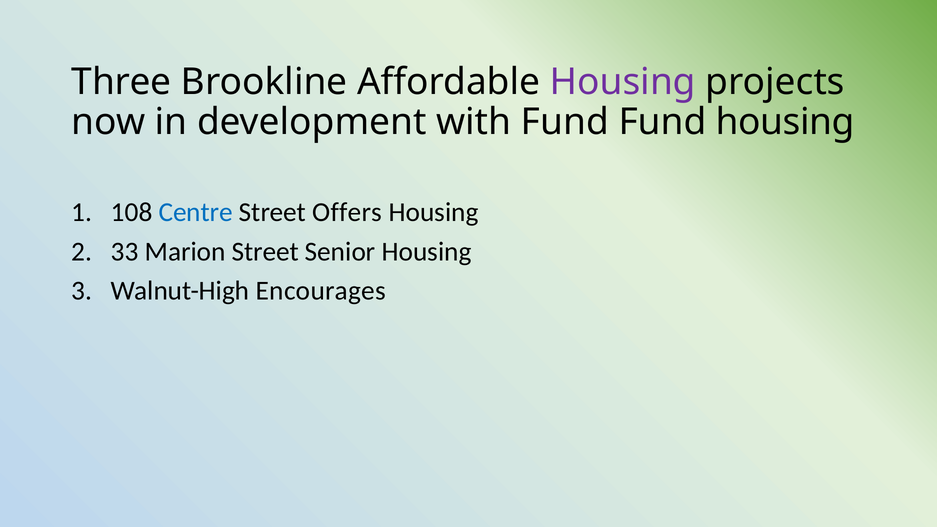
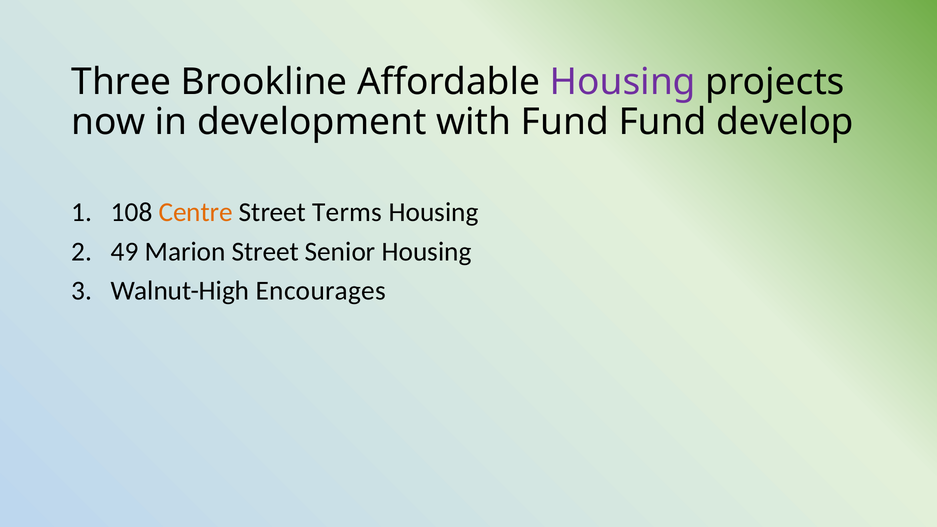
Fund housing: housing -> develop (785, 122)
Centre colour: blue -> orange (196, 212)
Offers: Offers -> Terms (347, 212)
33: 33 -> 49 (125, 252)
